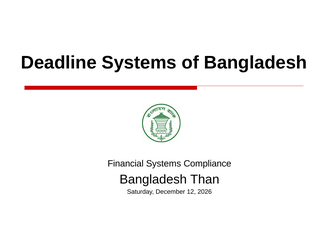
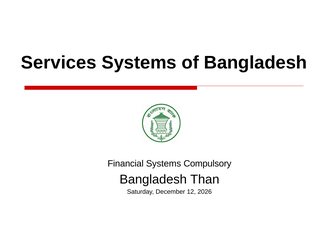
Deadline: Deadline -> Services (59, 62)
Compliance: Compliance -> Compulsory (207, 164)
